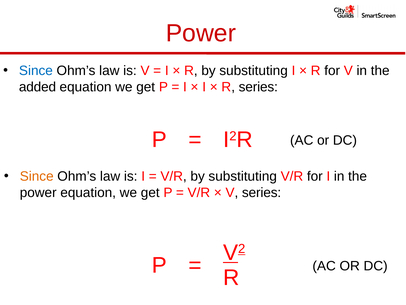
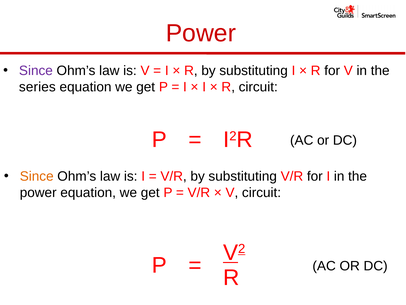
Since colour: blue -> purple (36, 71)
added: added -> series (37, 87)
R series: series -> circuit (258, 87)
V series: series -> circuit (262, 192)
